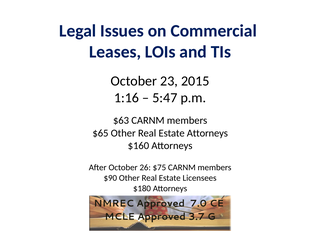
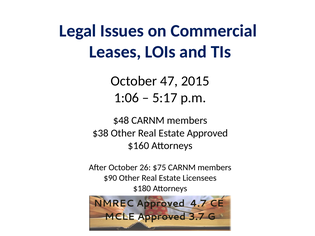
23: 23 -> 47 (169, 81)
1:16: 1:16 -> 1:06 (127, 98)
5:47: 5:47 -> 5:17 (165, 98)
$63: $63 -> $48 (121, 121)
$65: $65 -> $38 (100, 133)
Estate Attorneys: Attorneys -> Approved (207, 133)
7.0: 7.0 -> 4.7 (198, 204)
